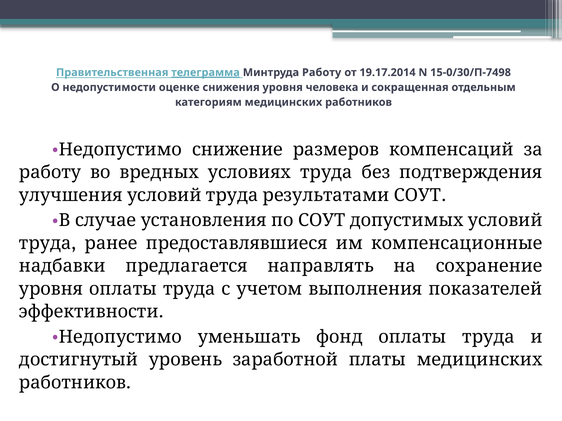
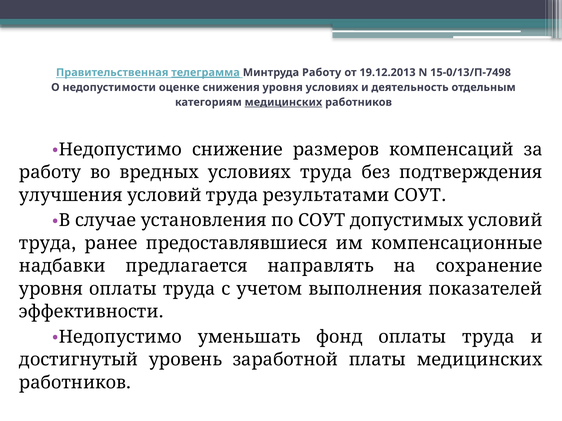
19.17.2014: 19.17.2014 -> 19.12.2013 (388, 73)
15-0/30/П-7498: 15-0/30/П-7498 -> 15-0/13/П-7498 (471, 73)
уровня человека: человека -> условиях (332, 87)
сокращенная: сокращенная -> деятельность (410, 87)
медицинских underline: none -> present (283, 102)
